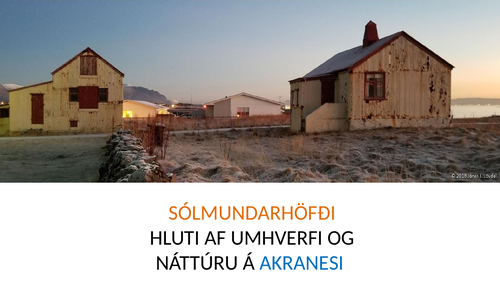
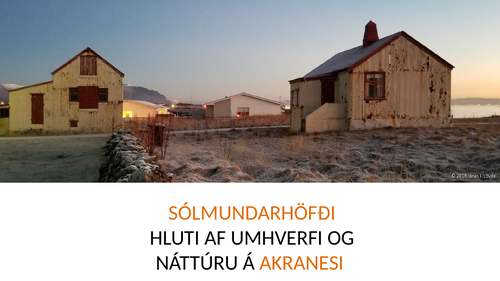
AKRANESI colour: blue -> orange (302, 263)
